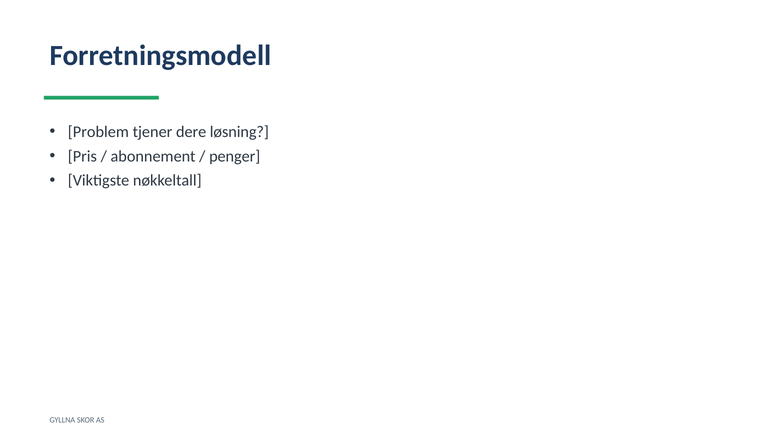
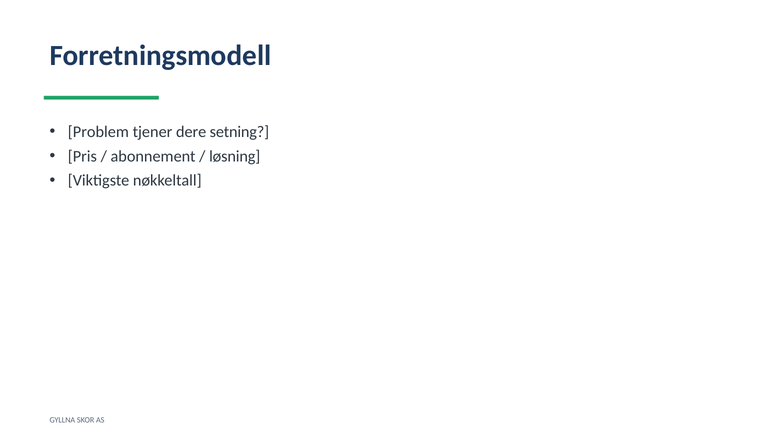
løsning: løsning -> setning (239, 132)
penger: penger -> løsning (235, 156)
